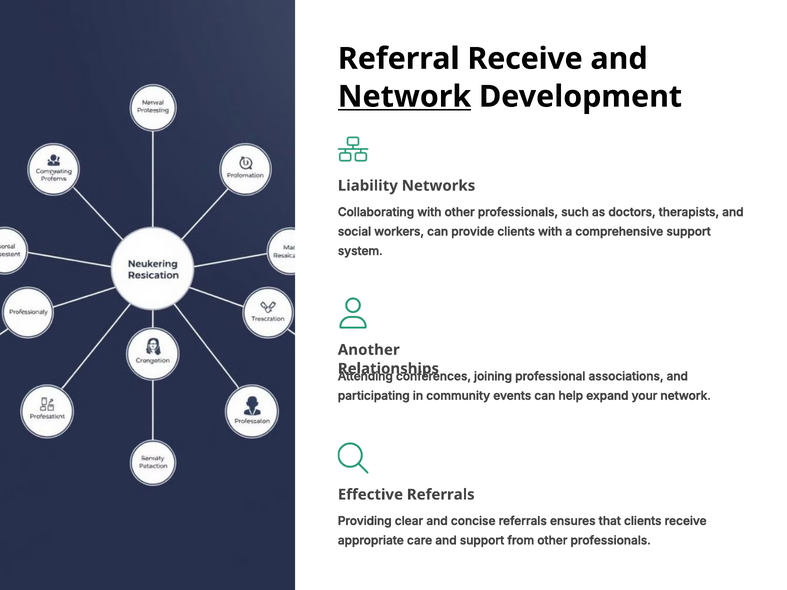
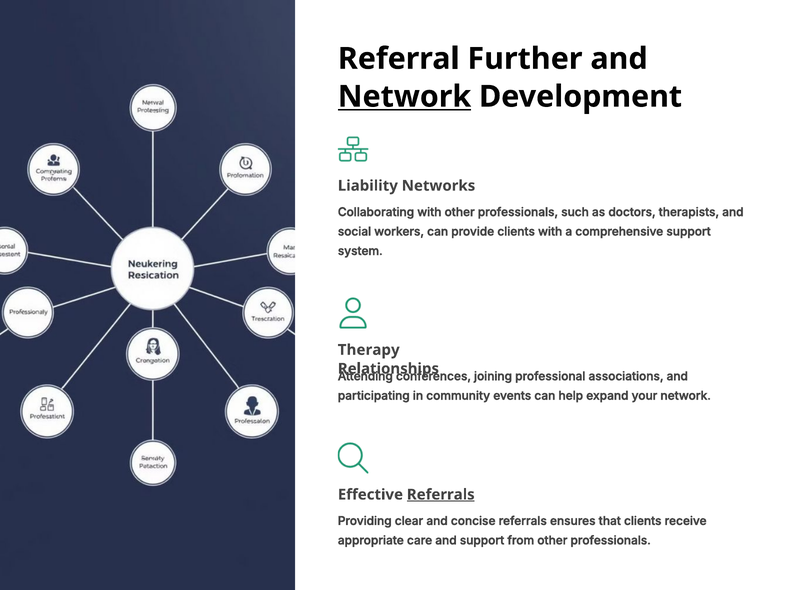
Referral Receive: Receive -> Further (525, 59)
Another: Another -> Therapy (369, 350)
Referrals underline: none -> present (441, 495)
